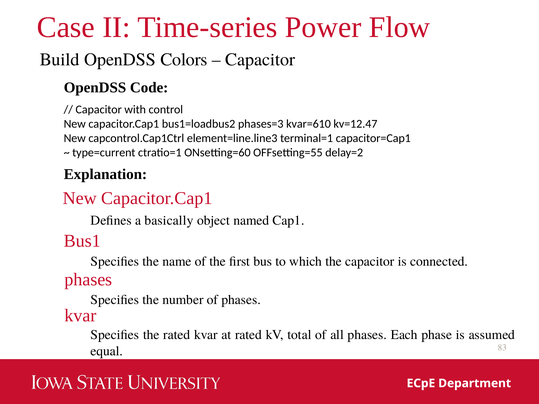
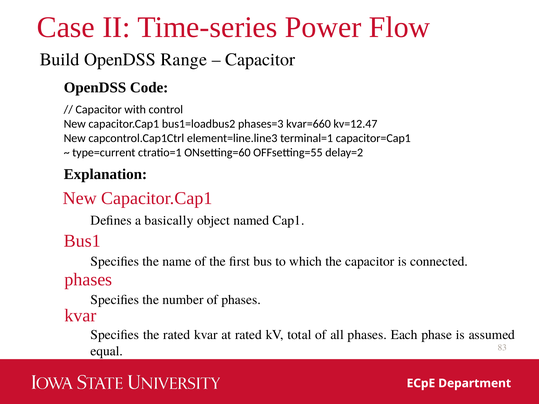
Colors: Colors -> Range (184, 60)
kvar=610: kvar=610 -> kvar=660 (308, 124)
